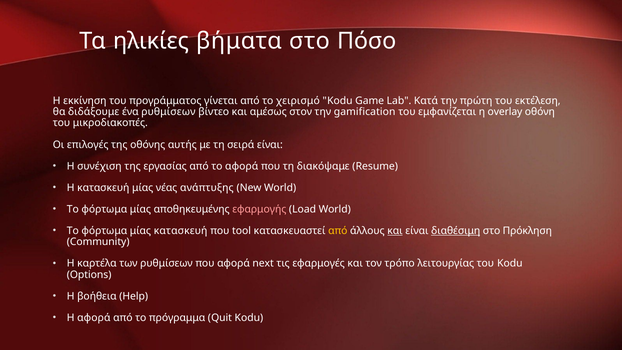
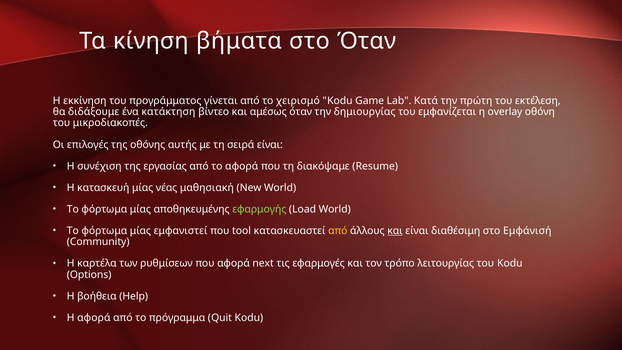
ηλικίες: ηλικίες -> κίνηση (151, 41)
στο Πόσο: Πόσο -> Όταν (367, 41)
ένα ρυθμίσεων: ρυθμίσεων -> κατάκτηση (168, 112)
αμέσως στον: στον -> όταν (301, 112)
gamification: gamification -> δημιουργίας (365, 112)
ανάπτυξης: ανάπτυξης -> μαθησιακή (207, 188)
εφαρμογής colour: pink -> light green (259, 209)
μίας κατασκευή: κατασκευή -> εμφανιστεί (181, 231)
διαθέσιμη underline: present -> none (456, 231)
Πρόκληση: Πρόκληση -> Εμφάνισή (527, 231)
